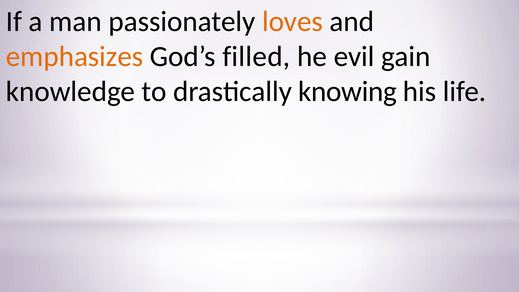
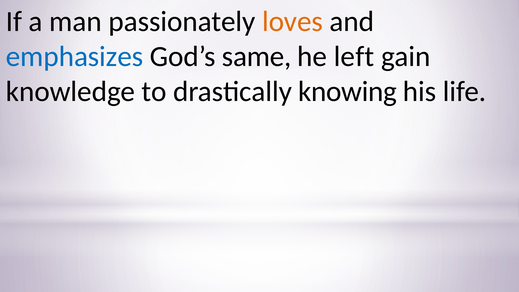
emphasizes colour: orange -> blue (75, 57)
filled: filled -> same (257, 57)
evil: evil -> left (354, 57)
